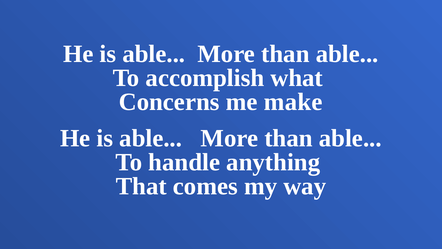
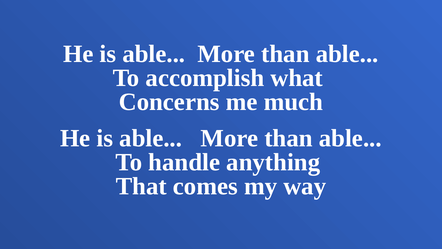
make: make -> much (293, 102)
